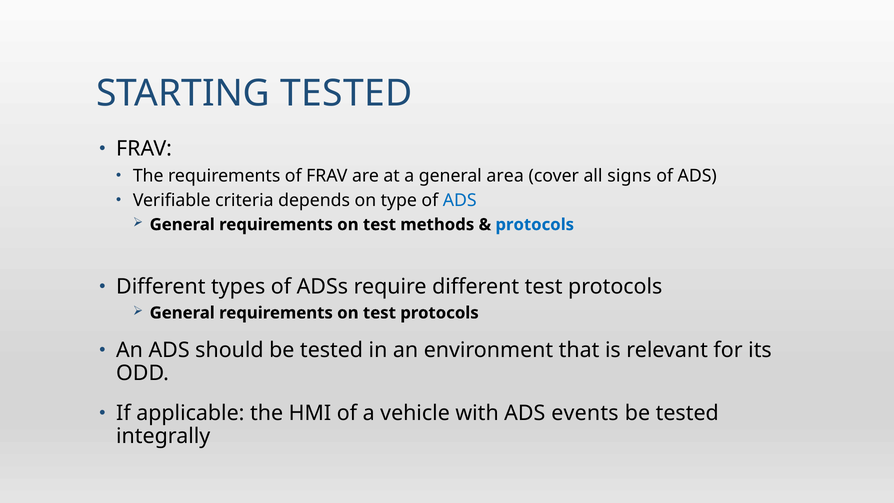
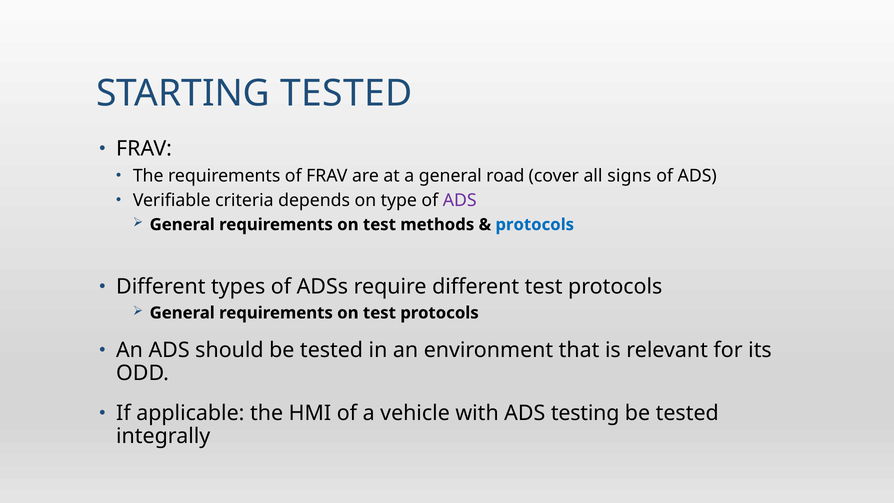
area: area -> road (505, 176)
ADS colour: blue -> purple (460, 200)
events: events -> testing (585, 413)
